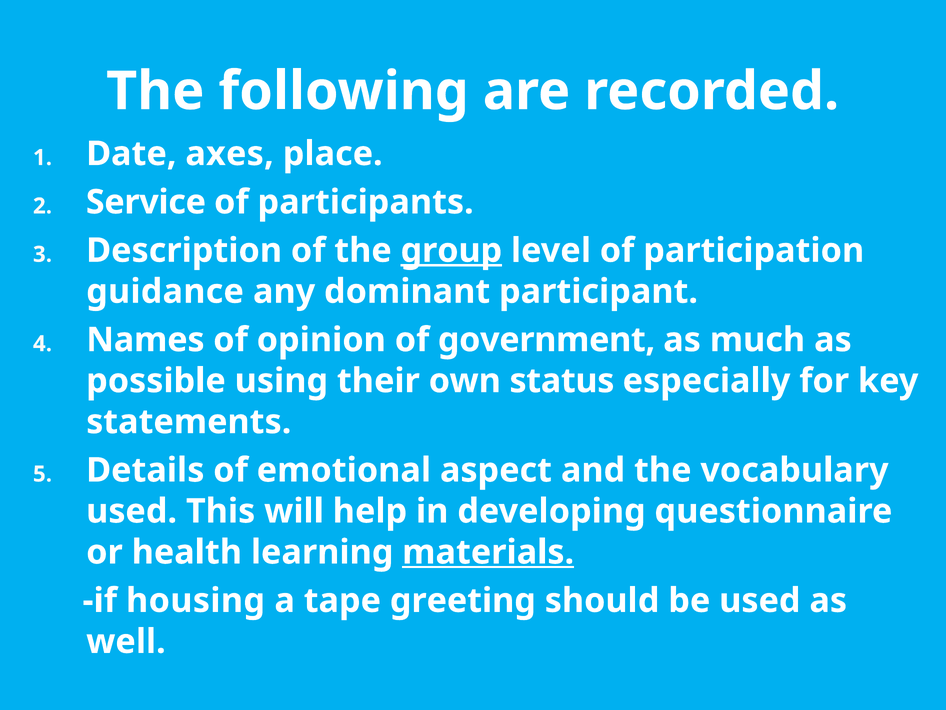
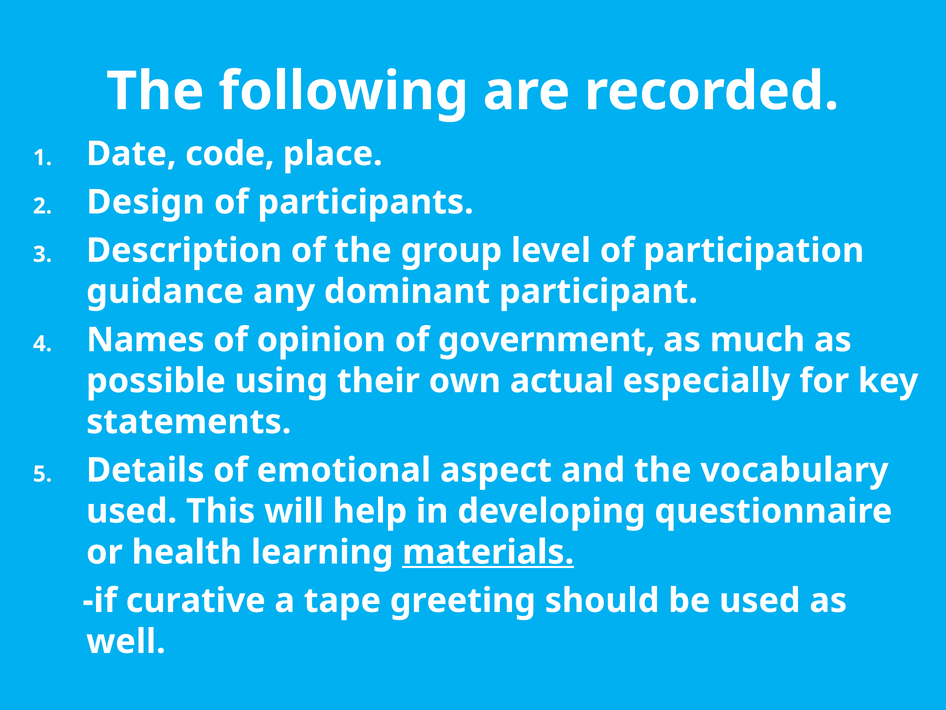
axes: axes -> code (230, 154)
Service: Service -> Design (146, 202)
group underline: present -> none (451, 250)
status: status -> actual (562, 381)
housing: housing -> curative (196, 600)
